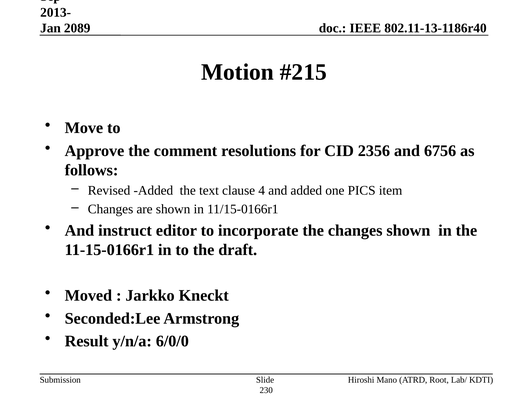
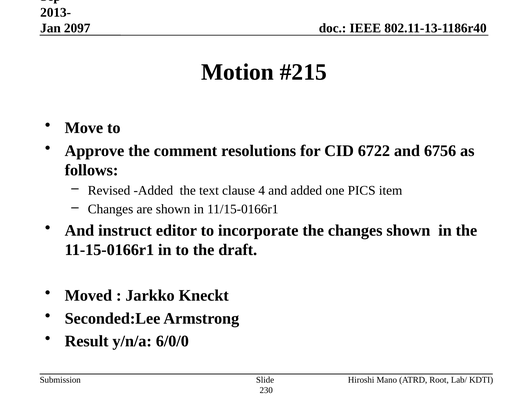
2089: 2089 -> 2097 (77, 28)
2356: 2356 -> 6722 (374, 151)
